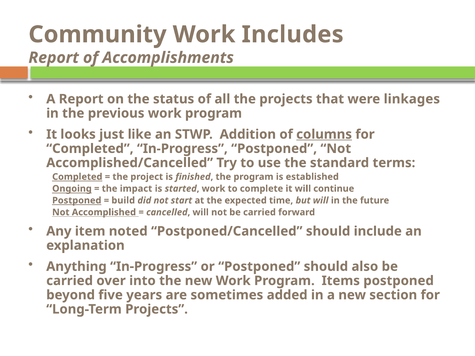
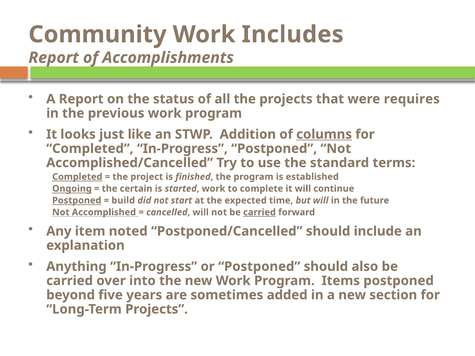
linkages: linkages -> requires (412, 99)
impact: impact -> certain (136, 189)
carried underline: none -> present (259, 212)
